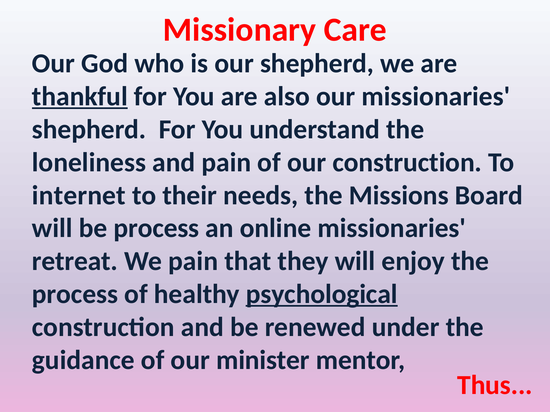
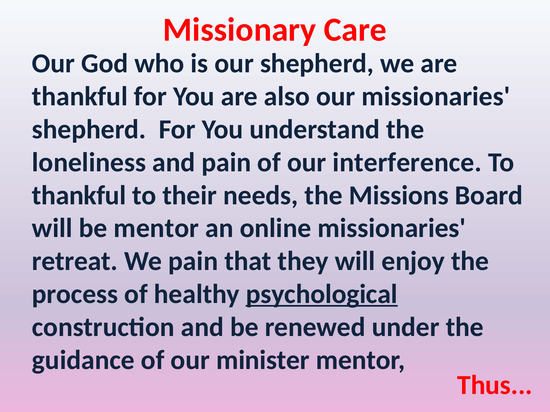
thankful underline: present -> none (80, 97)
our construction: construction -> interference (407, 163)
internet: internet -> thankful (79, 196)
be process: process -> mentor (156, 229)
